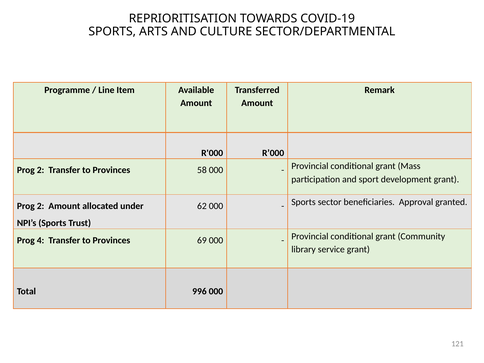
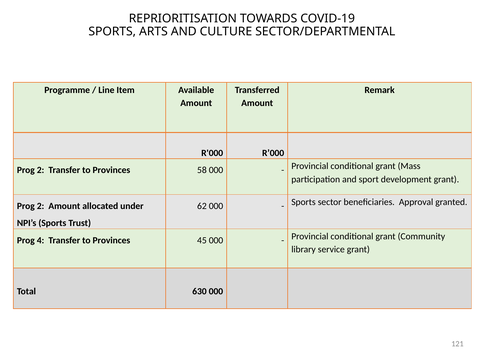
69: 69 -> 45 (202, 240)
996: 996 -> 630 (199, 291)
